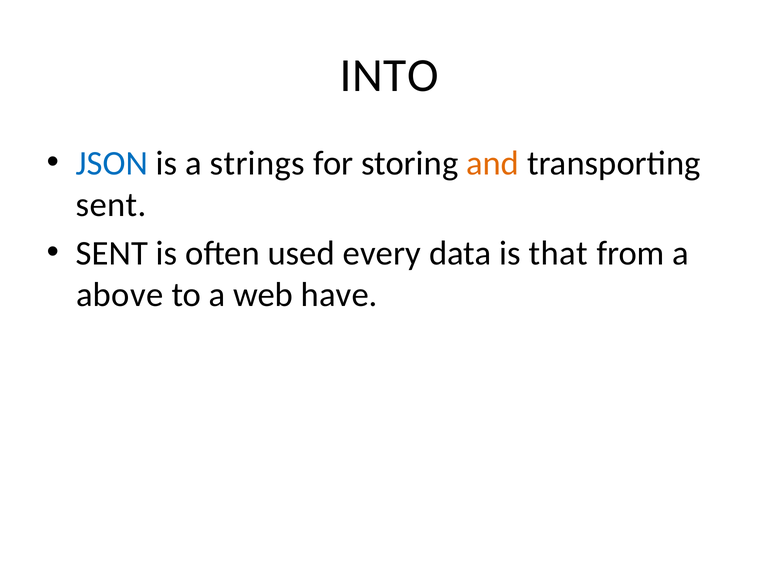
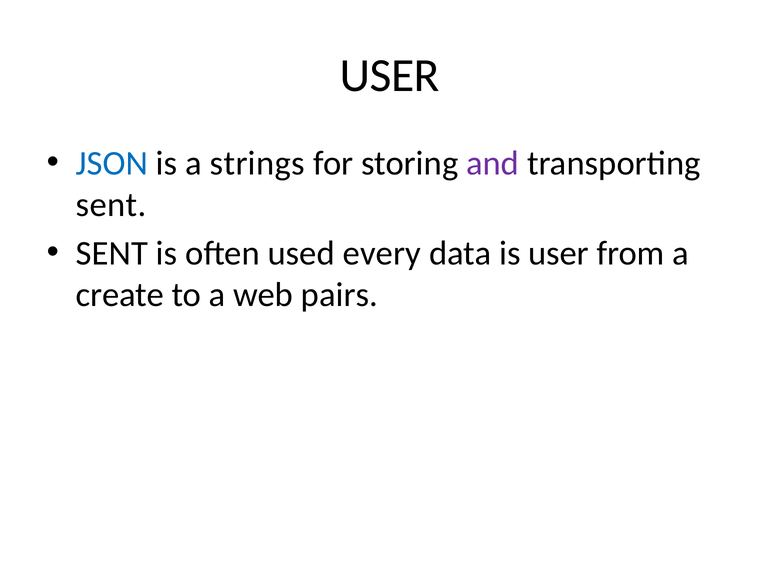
INTO: INTO -> USER (390, 75)
and colour: orange -> purple (493, 163)
is that: that -> user (559, 253)
above: above -> create (120, 295)
have: have -> pairs (339, 295)
